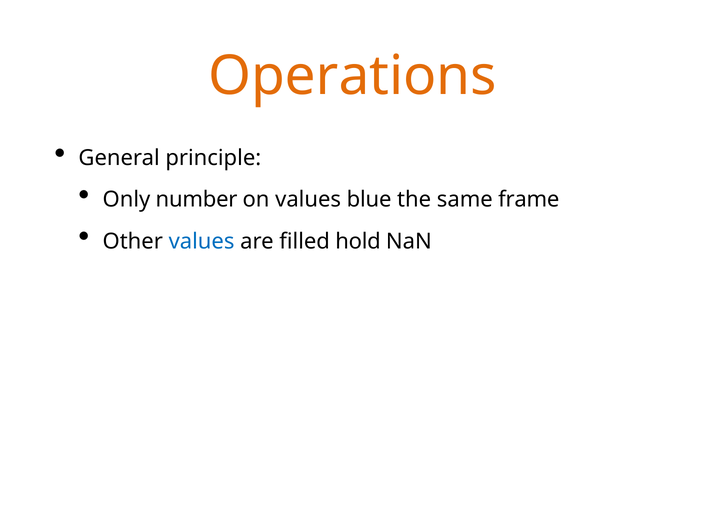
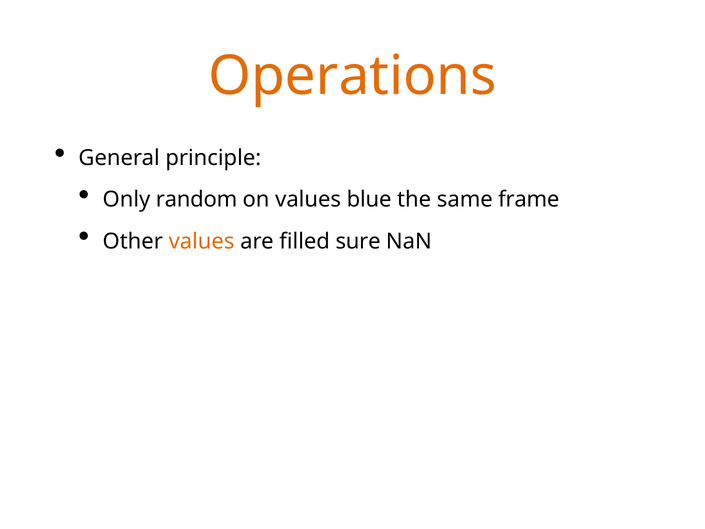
number: number -> random (197, 200)
values colour: blue -> orange (202, 241)
hold: hold -> sure (358, 241)
